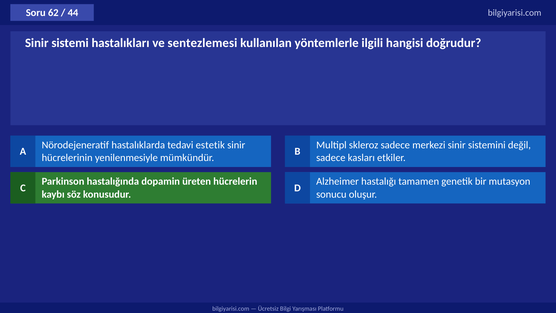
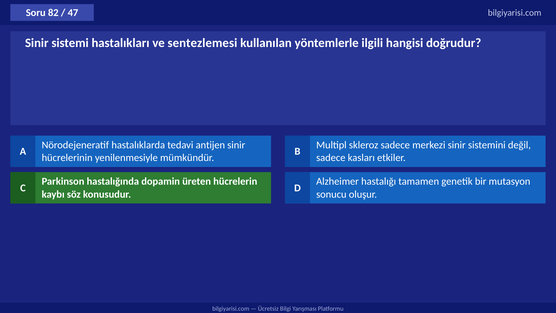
62: 62 -> 82 (53, 13)
44: 44 -> 47 (73, 13)
estetik: estetik -> antijen (210, 145)
